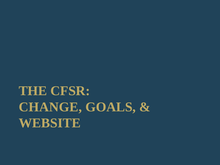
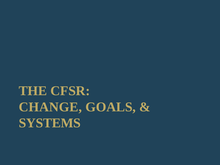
WEBSITE: WEBSITE -> SYSTEMS (50, 123)
